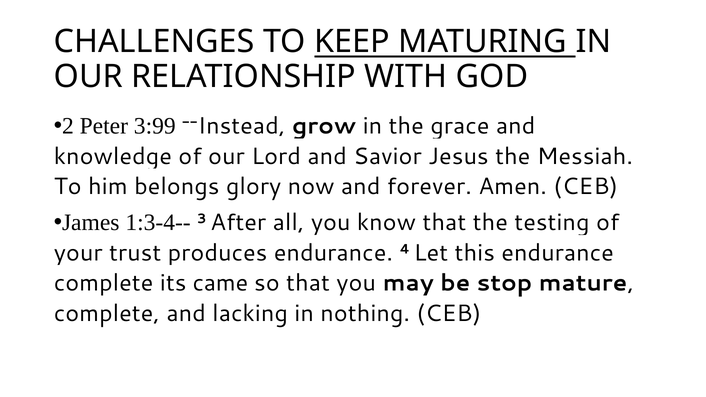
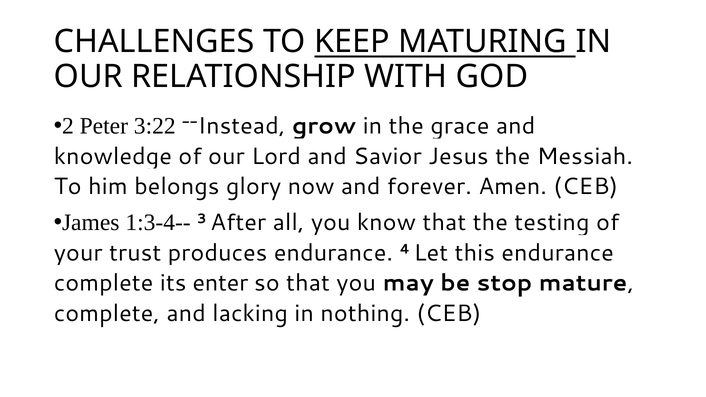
3:99: 3:99 -> 3:22 (155, 126)
came: came -> enter (220, 283)
